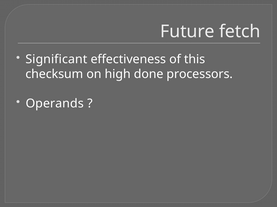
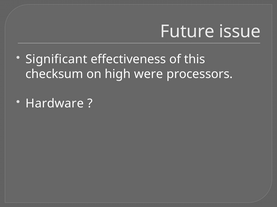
fetch: fetch -> issue (240, 32)
done: done -> were (149, 74)
Operands: Operands -> Hardware (55, 104)
